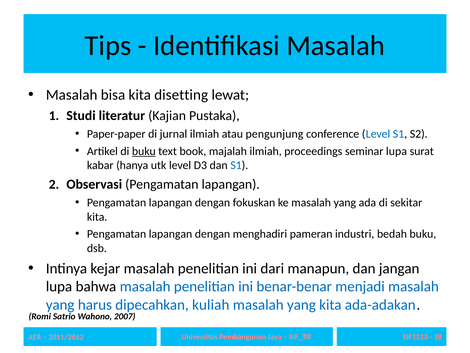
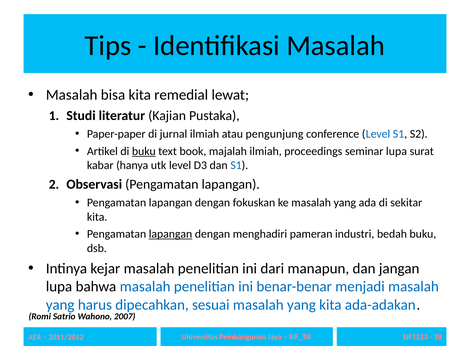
disetting: disetting -> remedial (181, 95)
lapangan underline: none -> present (171, 234)
kuliah: kuliah -> sesuai (211, 304)
